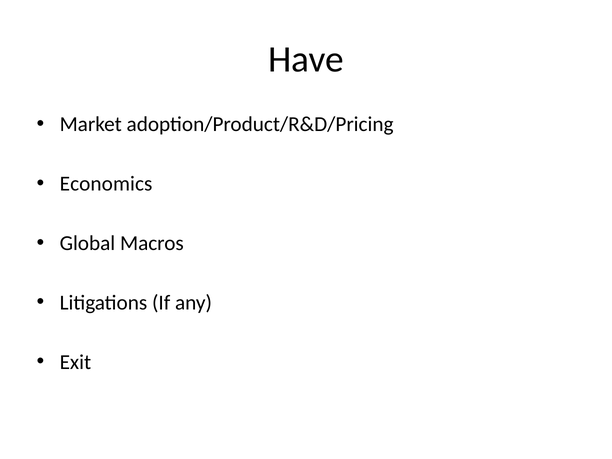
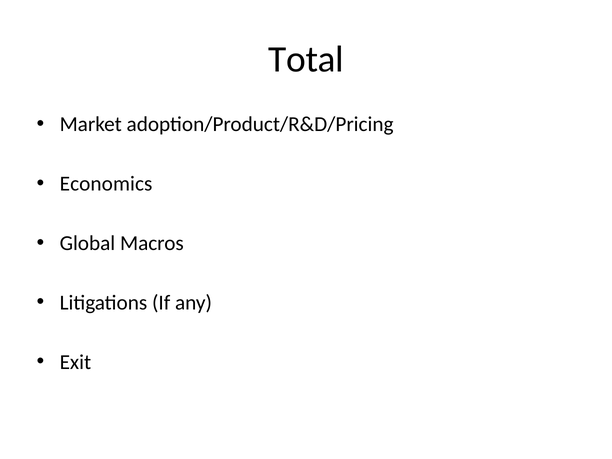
Have: Have -> Total (306, 59)
